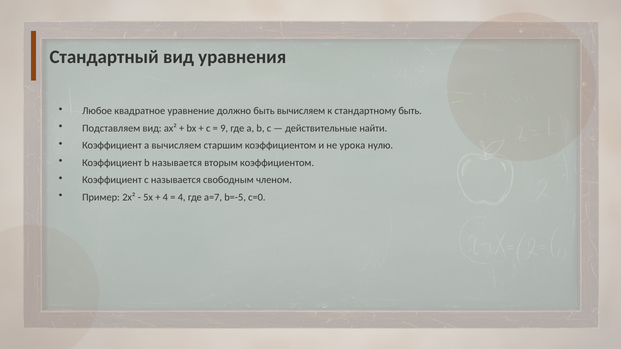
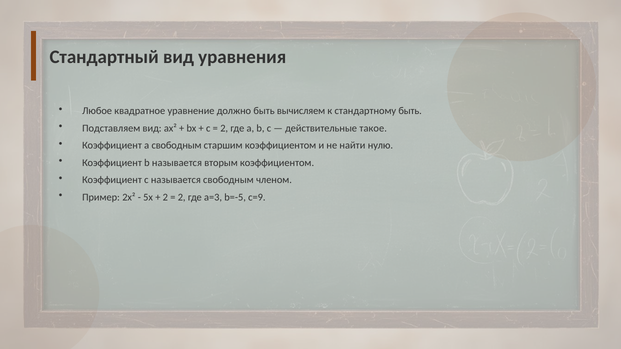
9: 9 -> 2 (224, 128)
найти: найти -> такое (373, 128)
a вычисляем: вычисляем -> свободным (177, 146)
урока: урока -> найти (352, 146)
4: 4 -> 2 (165, 197)
4: 4 -> 2 (182, 197)
a=7: a=7 -> a=3 (213, 197)
c=0: c=0 -> c=9 (257, 197)
